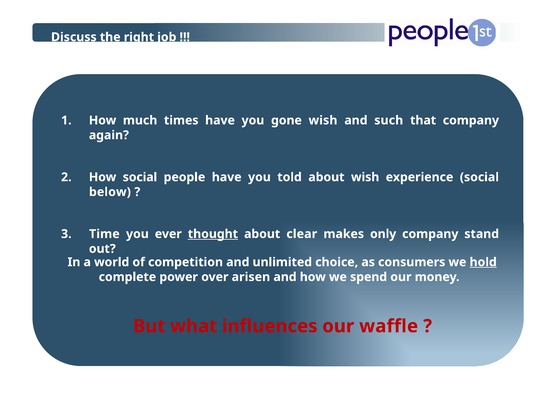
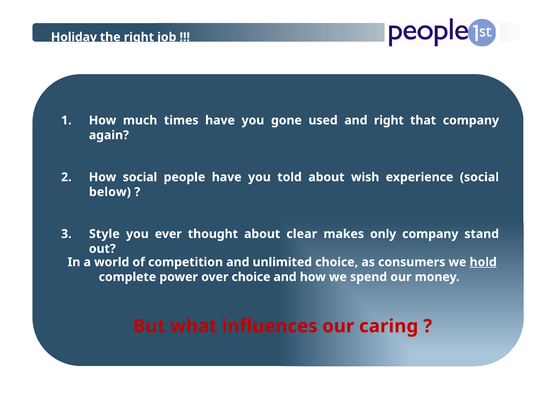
Discuss: Discuss -> Holiday (74, 37)
gone wish: wish -> used (323, 120)
and such: such -> right (389, 120)
Time: Time -> Style (104, 234)
thought underline: present -> none (213, 234)
over arisen: arisen -> choice (251, 277)
waffle: waffle -> caring (389, 326)
